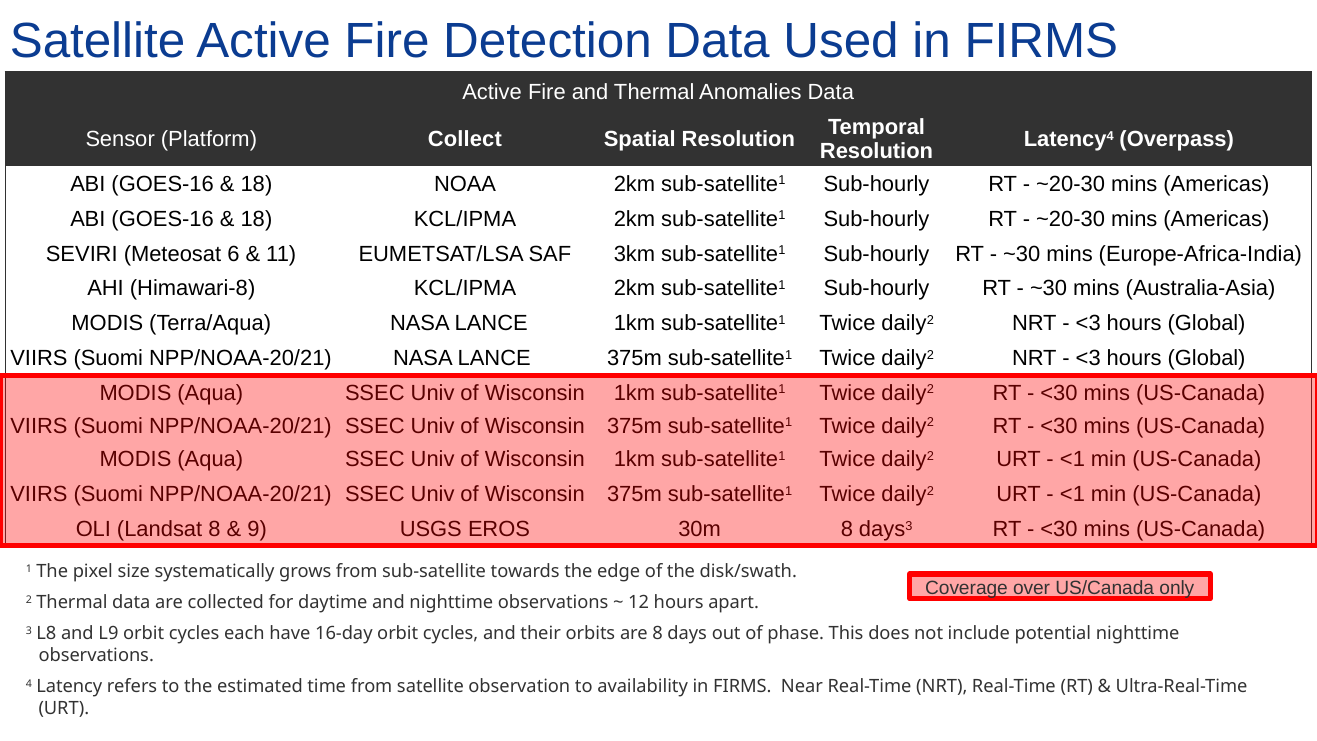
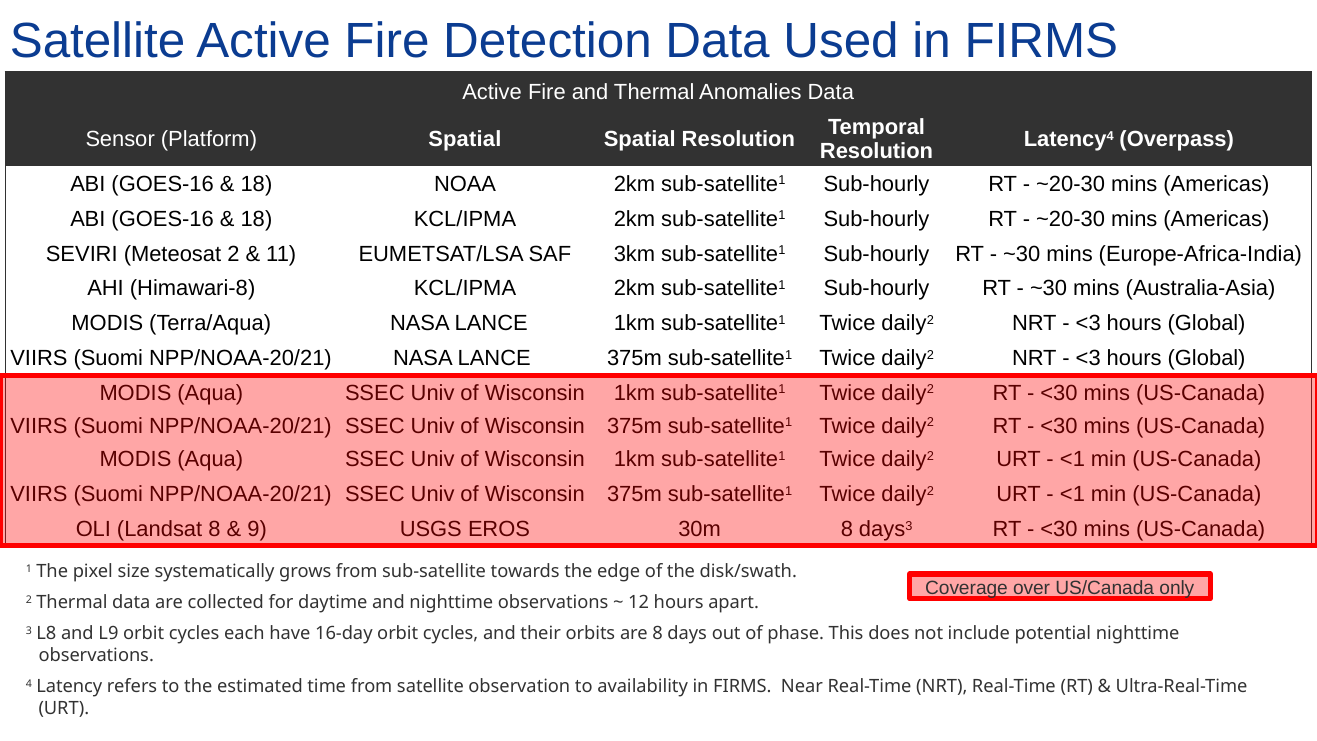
Platform Collect: Collect -> Spatial (465, 139)
Meteosat 6: 6 -> 2 (233, 254)
